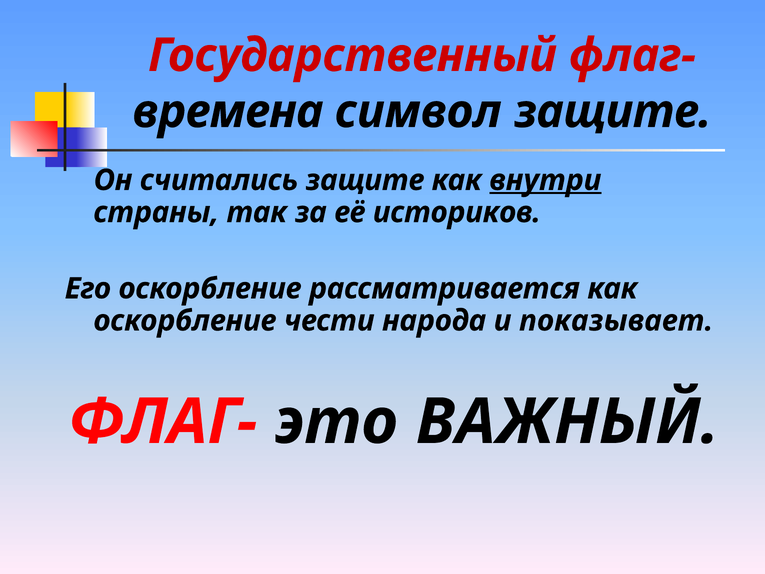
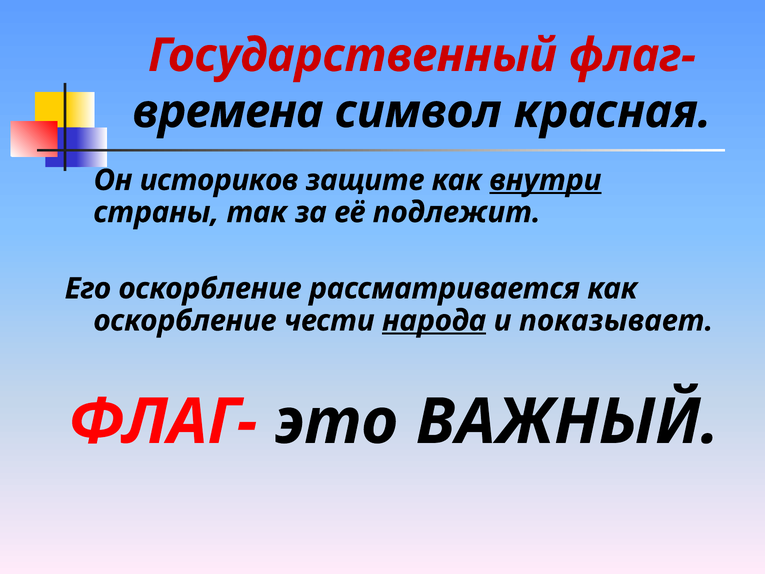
символ защите: защите -> красная (613, 112)
считались: считались -> историков (219, 180)
историков: историков -> подлежит (457, 212)
народа underline: none -> present (434, 321)
